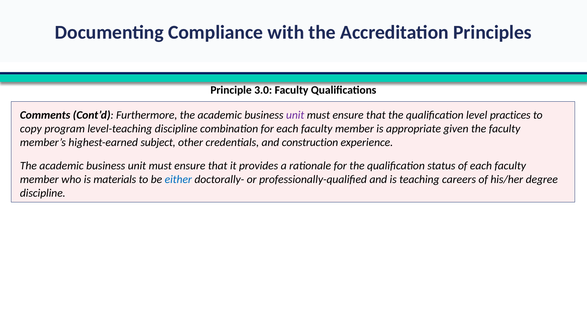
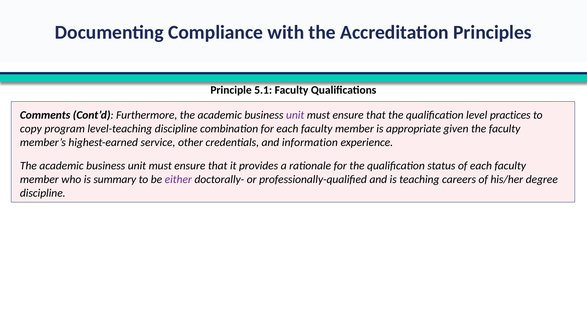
3.0: 3.0 -> 5.1 (263, 90)
subject: subject -> service (158, 142)
construction: construction -> information (310, 142)
materials: materials -> summary (115, 180)
either colour: blue -> purple (178, 180)
